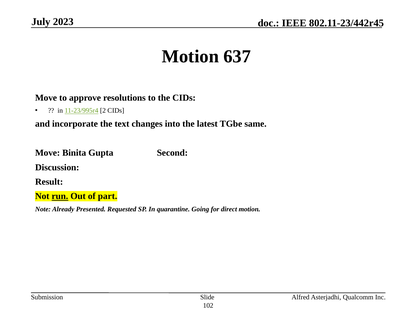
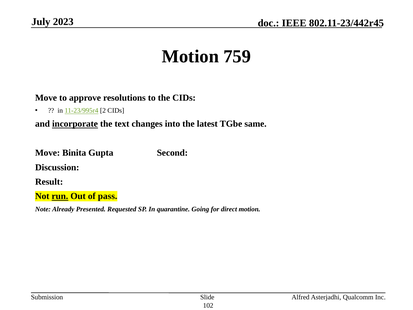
637: 637 -> 759 (237, 56)
incorporate underline: none -> present (75, 124)
part: part -> pass (108, 196)
